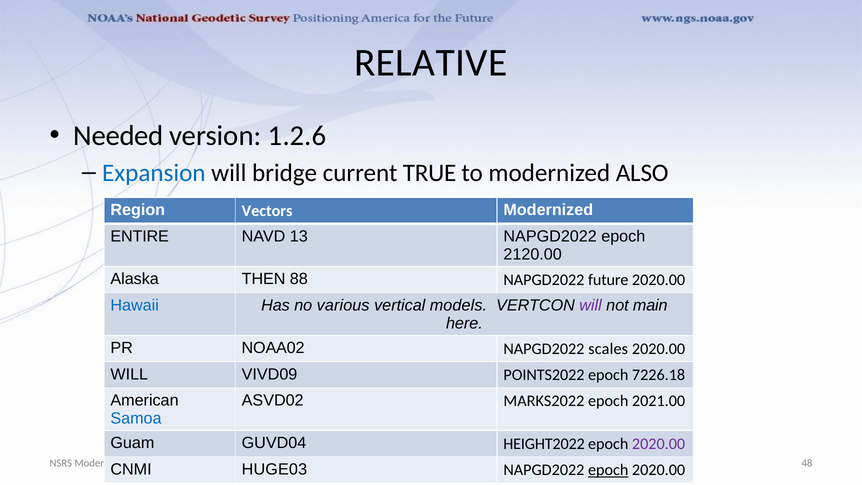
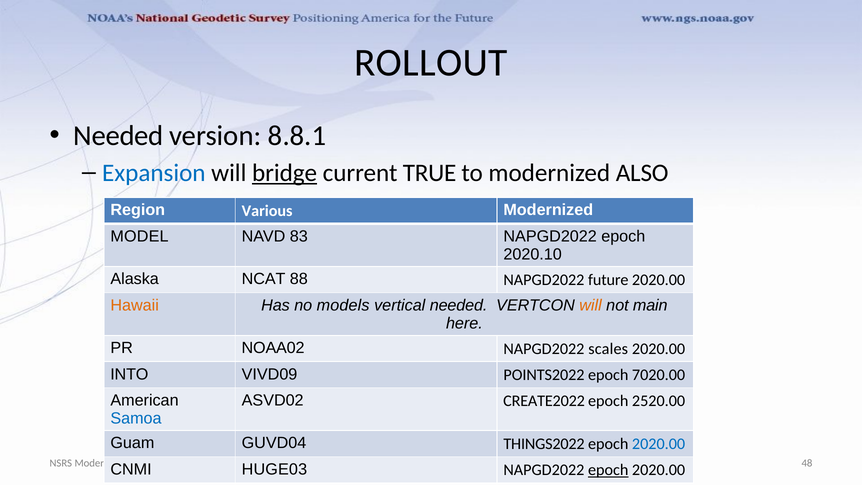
RELATIVE: RELATIVE -> ROLLOUT (431, 63)
1.2.6: 1.2.6 -> 8.8.1 (297, 136)
bridge underline: none -> present (285, 173)
Vectors: Vectors -> Various (267, 211)
ENTIRE: ENTIRE -> MODEL (139, 236)
13: 13 -> 83 (299, 236)
2120.00: 2120.00 -> 2020.10 (533, 254)
THEN: THEN -> NCAT (264, 279)
Hawaii colour: blue -> orange (135, 305)
various: various -> models (343, 305)
vertical models: models -> needed (459, 305)
will colour: purple -> orange (591, 305)
WILL: WILL -> INTO (129, 374)
7226.18: 7226.18 -> 7020.00 (659, 375)
MARKS2022: MARKS2022 -> CREATE2022 (544, 401)
2021.00: 2021.00 -> 2520.00 (659, 401)
HEIGHT2022: HEIGHT2022 -> THINGS2022 (544, 444)
2020.00 colour: purple -> blue (659, 444)
